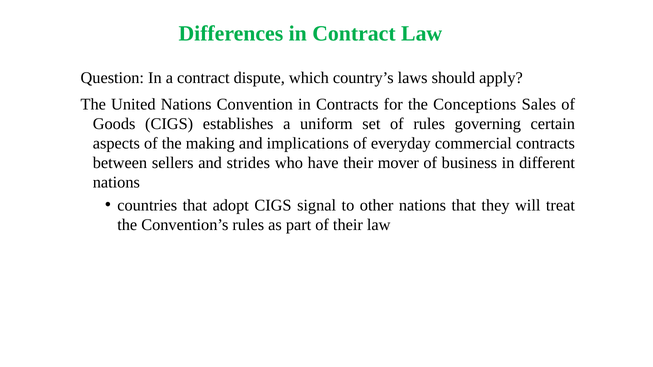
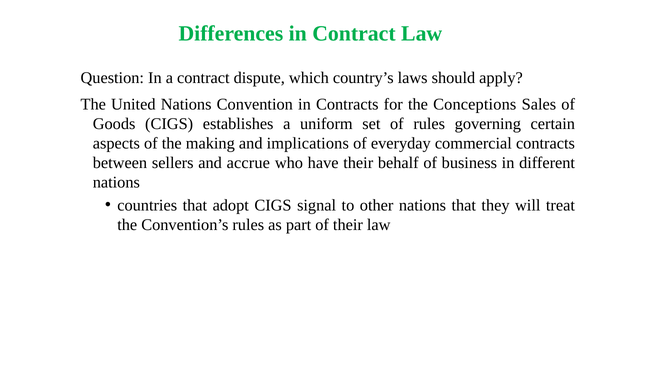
strides: strides -> accrue (248, 163)
mover: mover -> behalf (398, 163)
